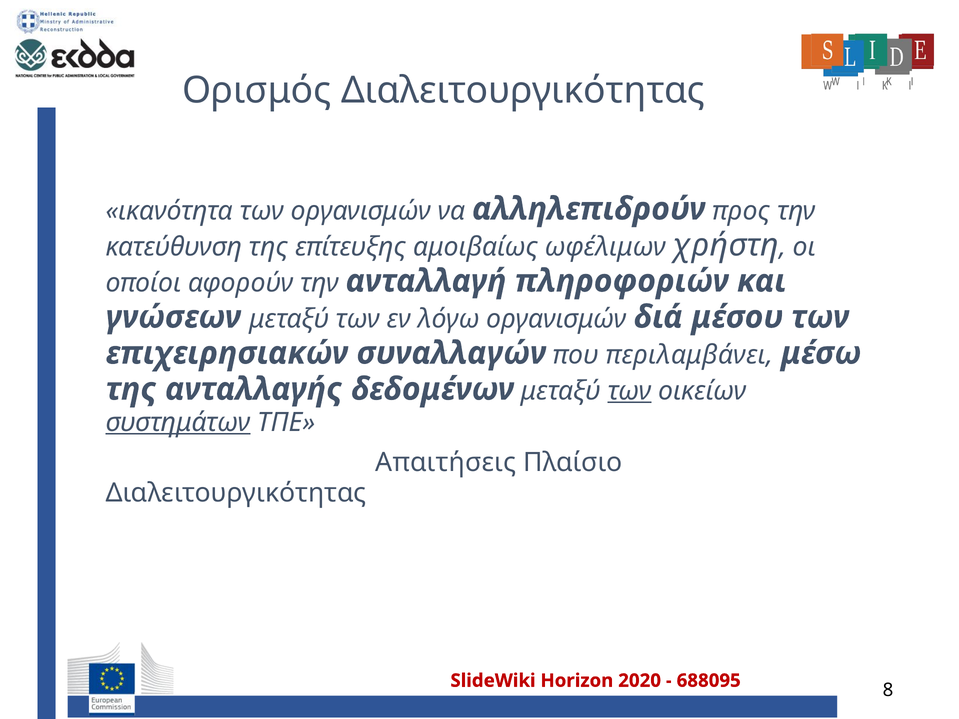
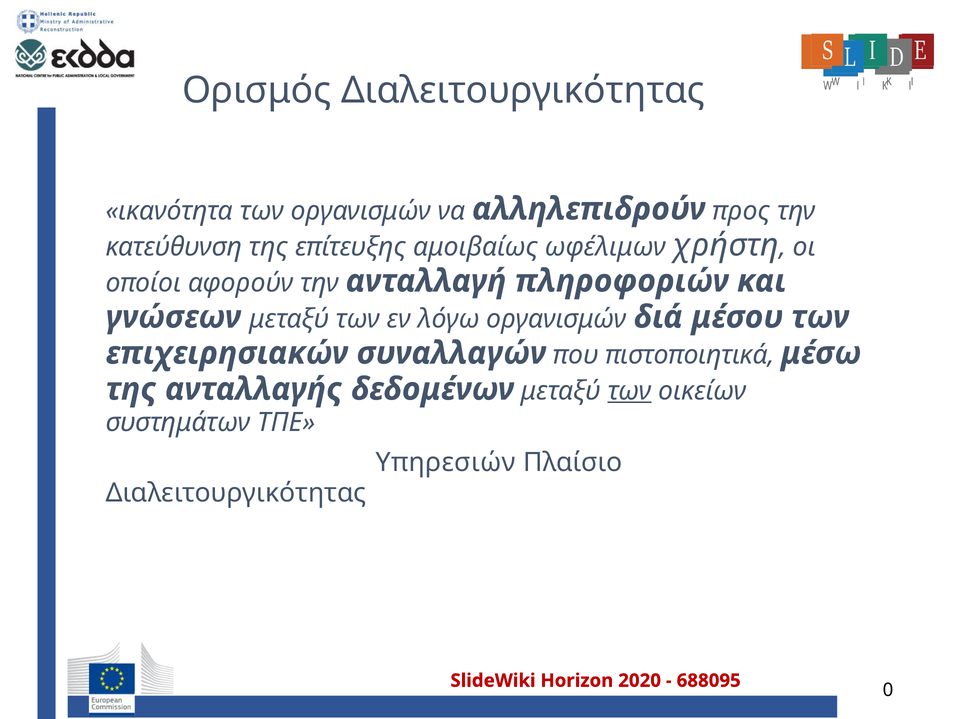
περιλαμβάνει: περιλαμβάνει -> πιστοποιητικά (690, 355)
συστημάτων underline: present -> none (178, 422)
Απαιτήσεις: Απαιτήσεις -> Υπηρεσιών (446, 463)
8: 8 -> 0 (888, 691)
